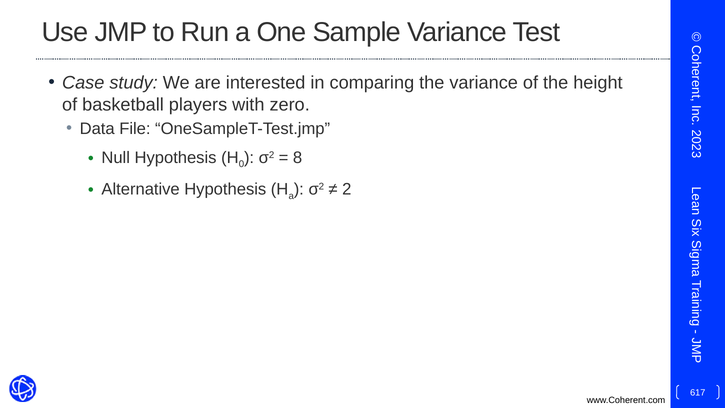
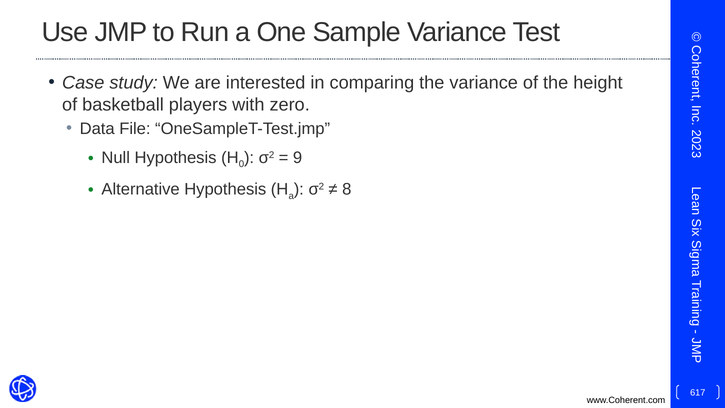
8: 8 -> 9 (298, 158)
2: 2 -> 8 (347, 189)
